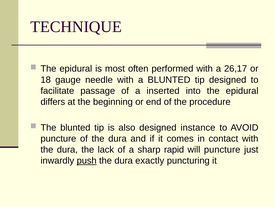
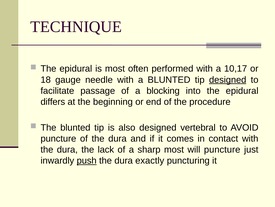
26,17: 26,17 -> 10,17 (236, 68)
designed underline: none -> present (228, 79)
inserted: inserted -> blocking (163, 90)
instance: instance -> vertebral (198, 127)
sharp rapid: rapid -> most (174, 149)
